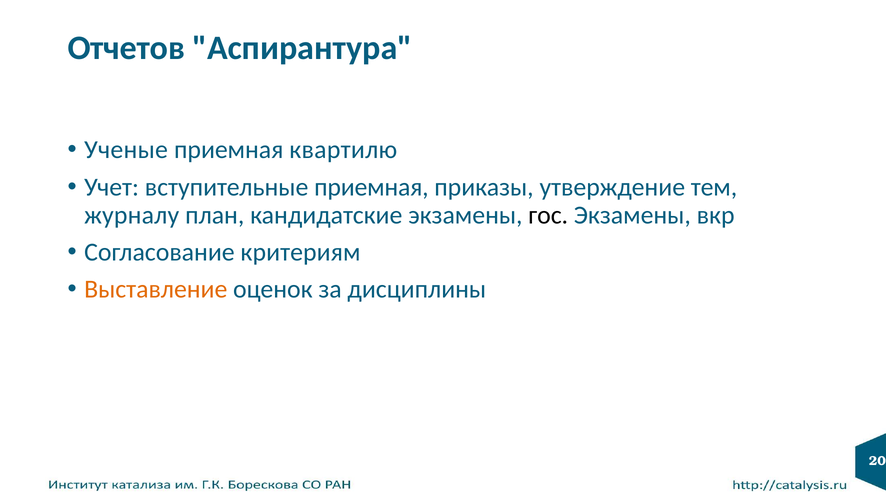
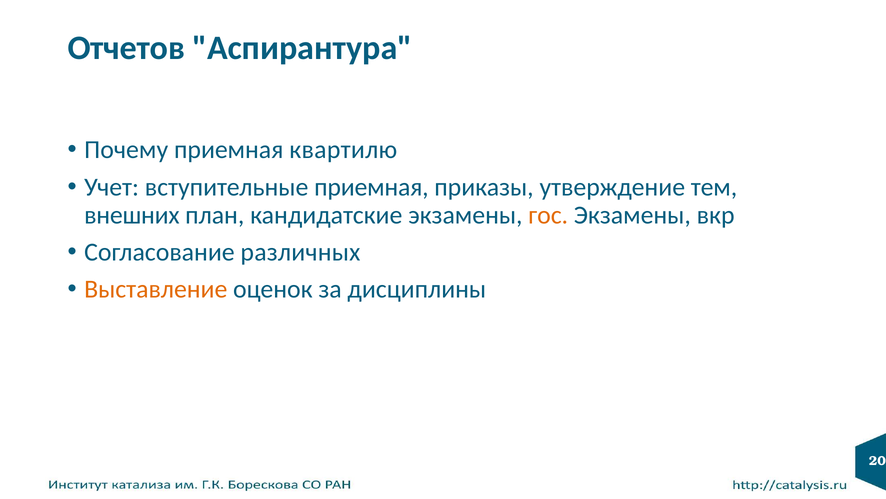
Ученые: Ученые -> Почему (126, 150)
журналу: журналу -> внешних (132, 215)
гос colour: black -> orange (548, 215)
критериям: критериям -> различных (300, 252)
